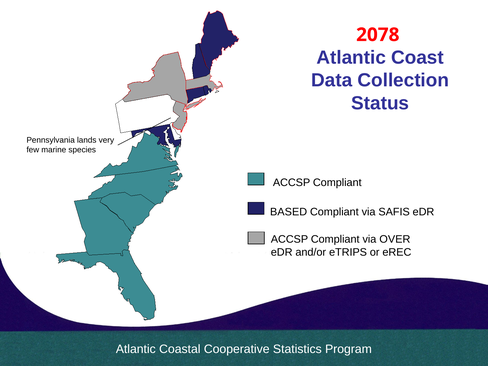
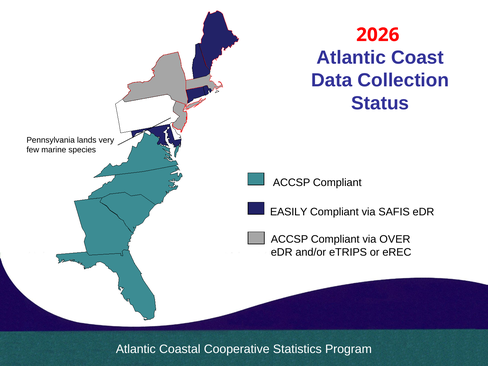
2078: 2078 -> 2026 (378, 35)
BASED: BASED -> EASILY (289, 212)
